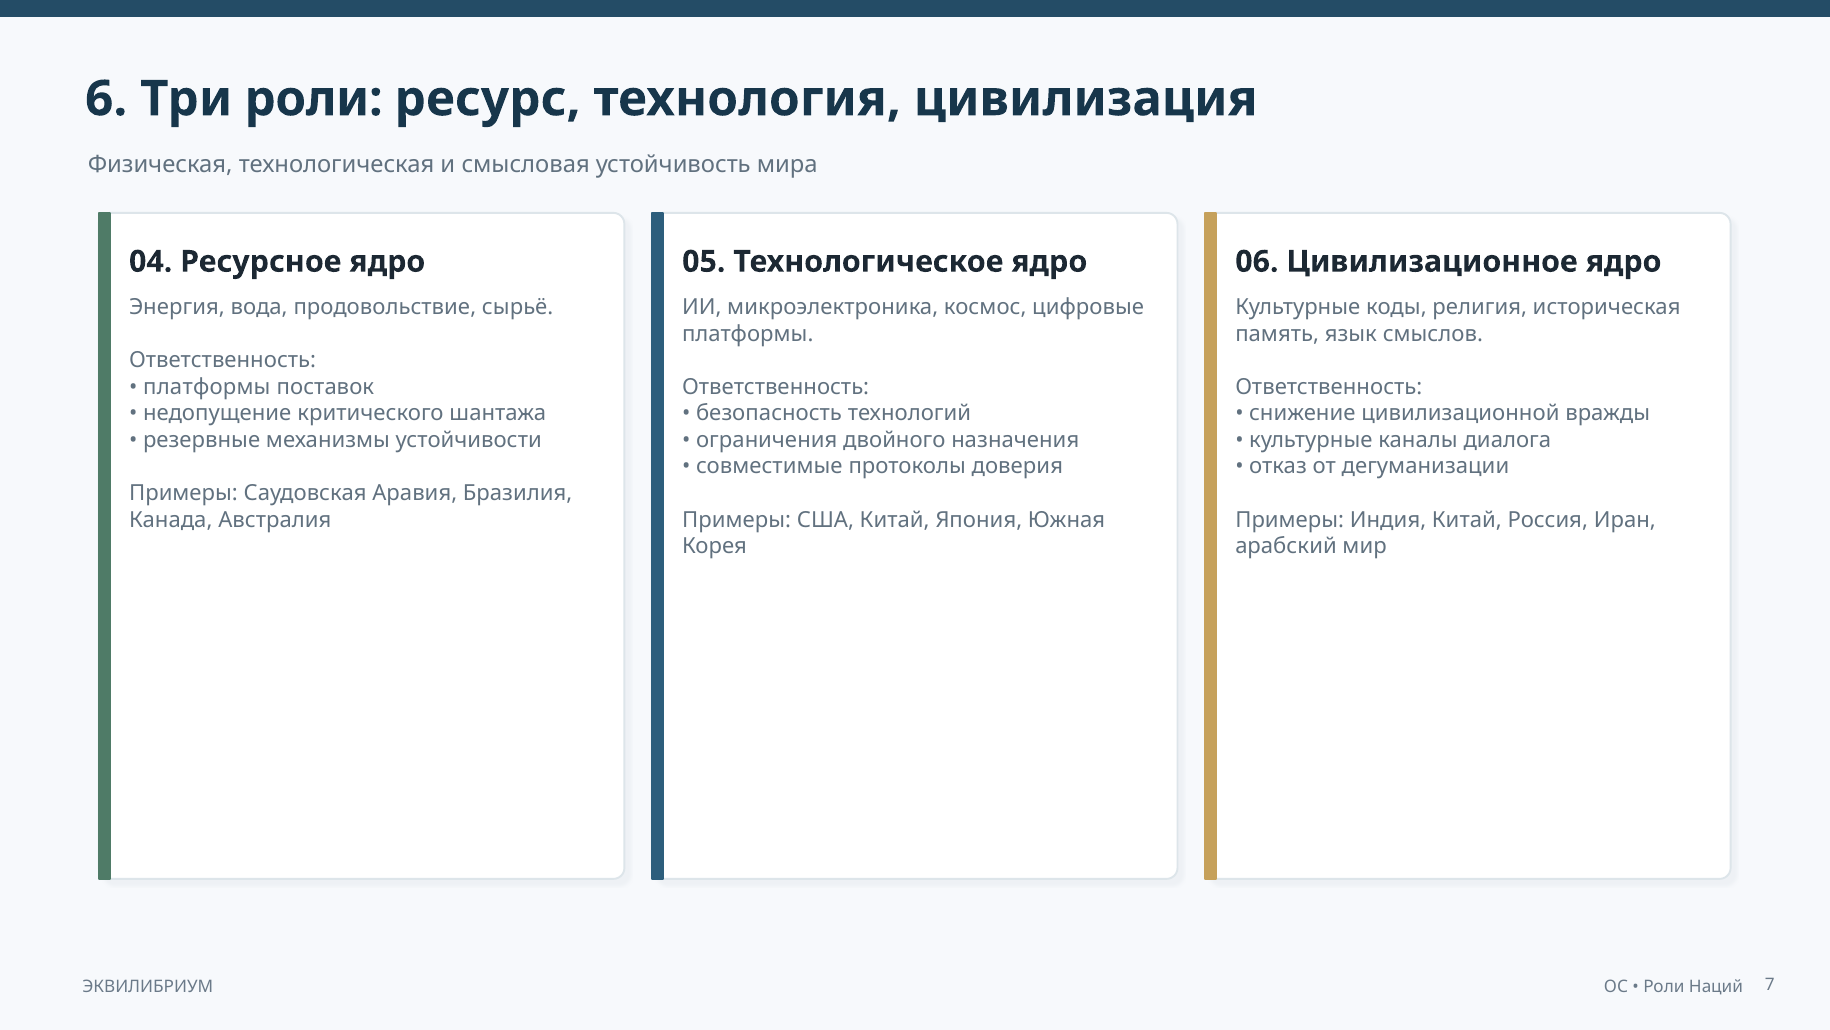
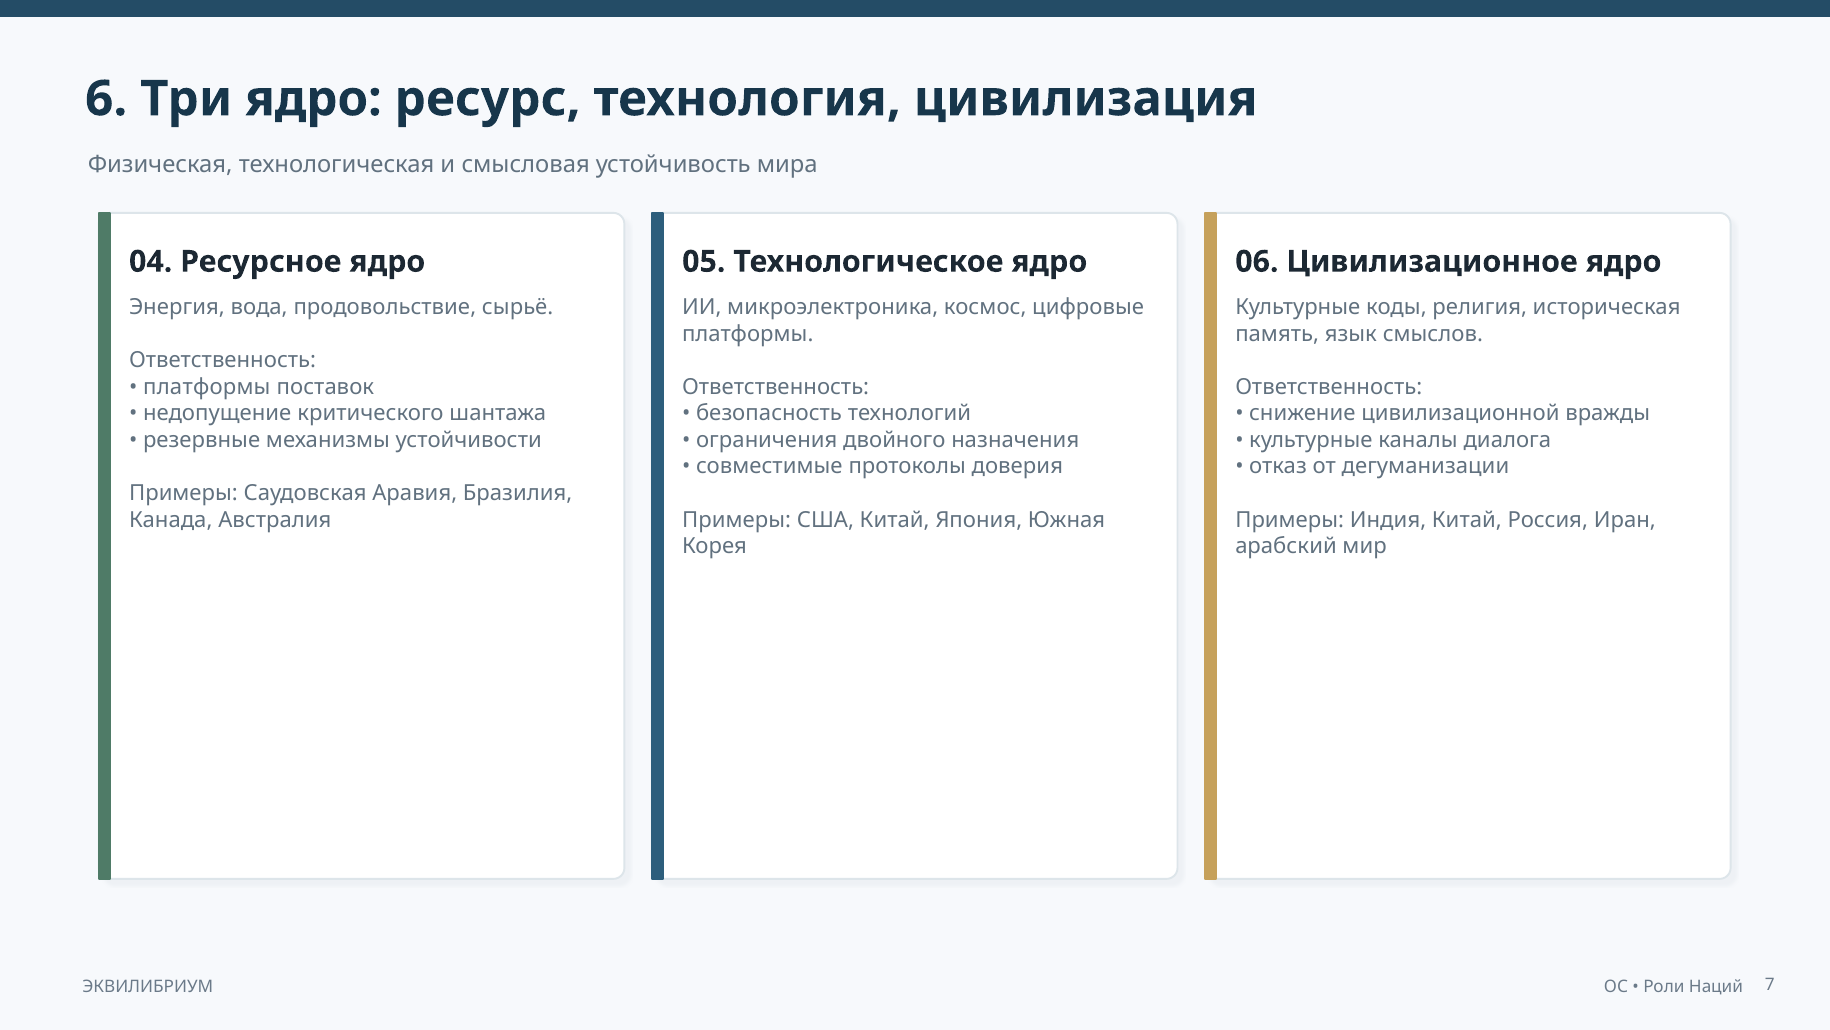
Три роли: роли -> ядро (313, 99)
